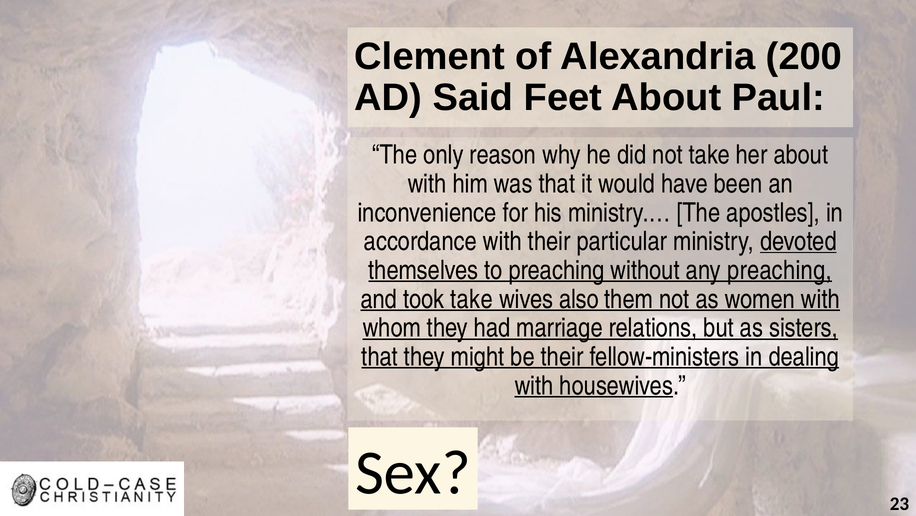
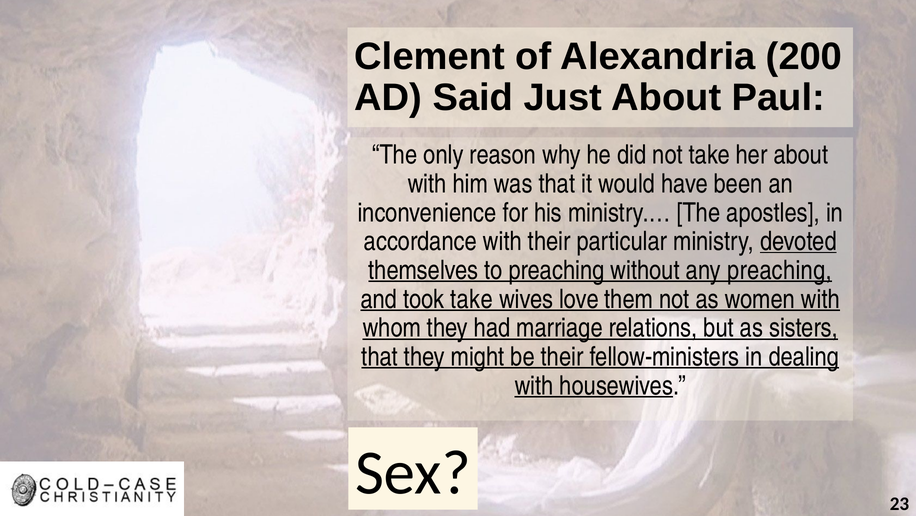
Feet: Feet -> Just (563, 98)
also: also -> love (579, 299)
